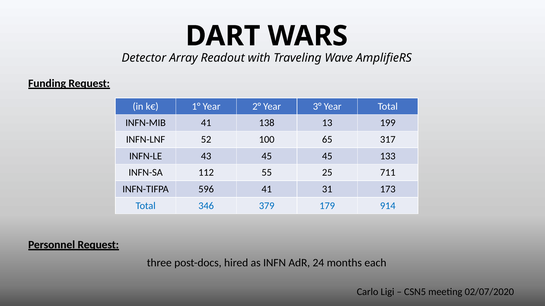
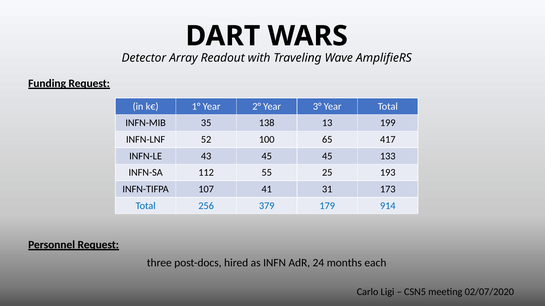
INFN-MIB 41: 41 -> 35 (206, 123)
317: 317 -> 417 (388, 140)
711: 711 -> 193 (388, 173)
596: 596 -> 107 (206, 189)
346: 346 -> 256 (206, 206)
